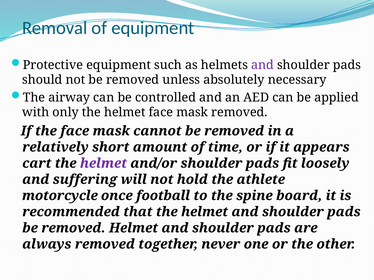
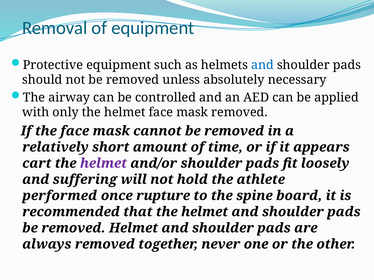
and colour: purple -> blue (262, 65)
motorcycle: motorcycle -> performed (60, 196)
football: football -> rupture (163, 196)
